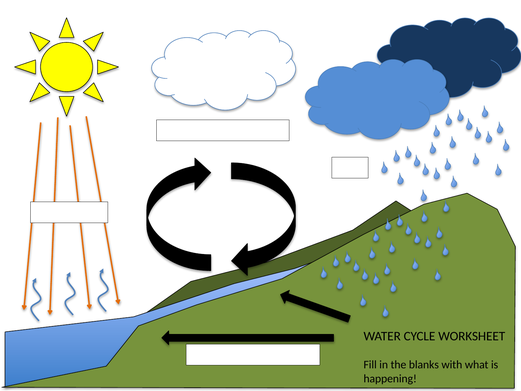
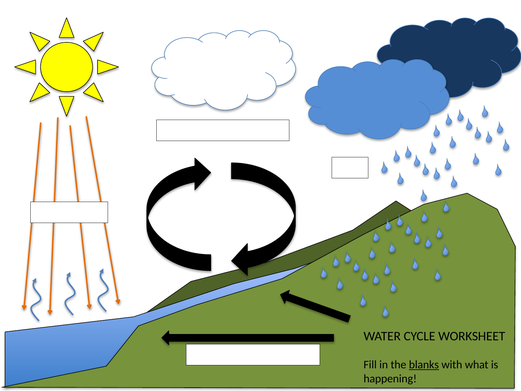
blanks underline: none -> present (424, 364)
